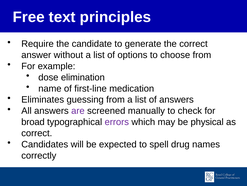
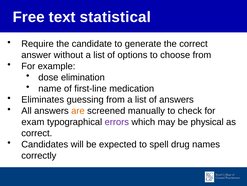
principles: principles -> statistical (115, 17)
are colour: purple -> orange (78, 110)
broad: broad -> exam (33, 122)
